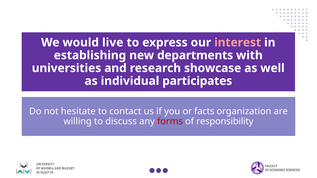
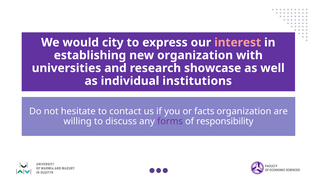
live: live -> city (113, 43)
new departments: departments -> organization (195, 55)
participates: participates -> institutions (197, 81)
forms colour: red -> purple (170, 122)
